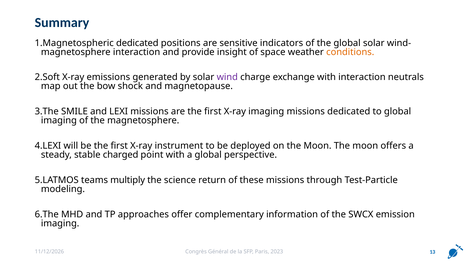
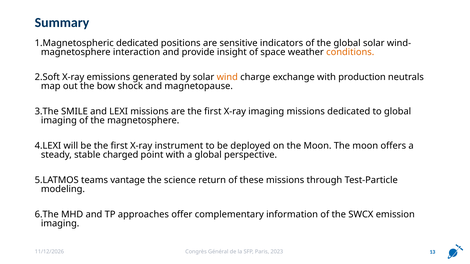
wind colour: purple -> orange (227, 77)
with interaction: interaction -> production (362, 77)
multiply: multiply -> vantage (128, 180)
